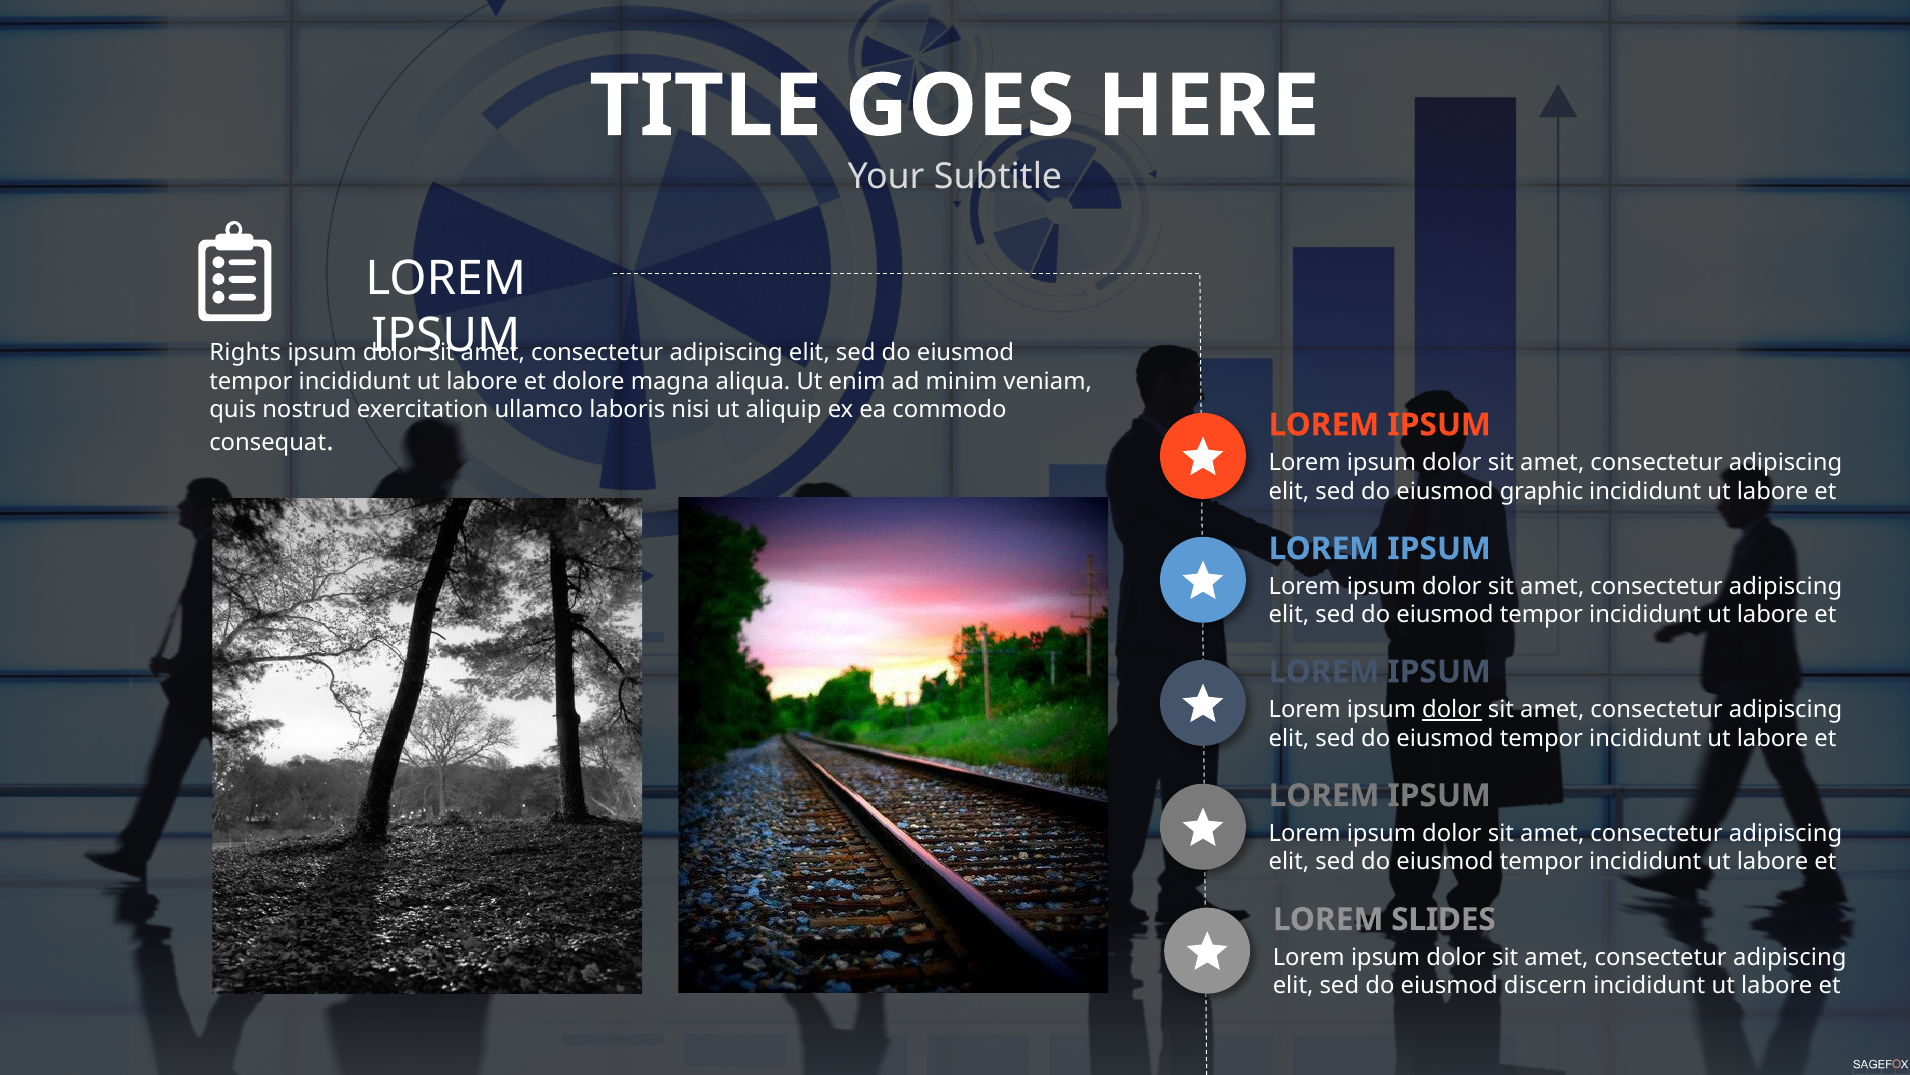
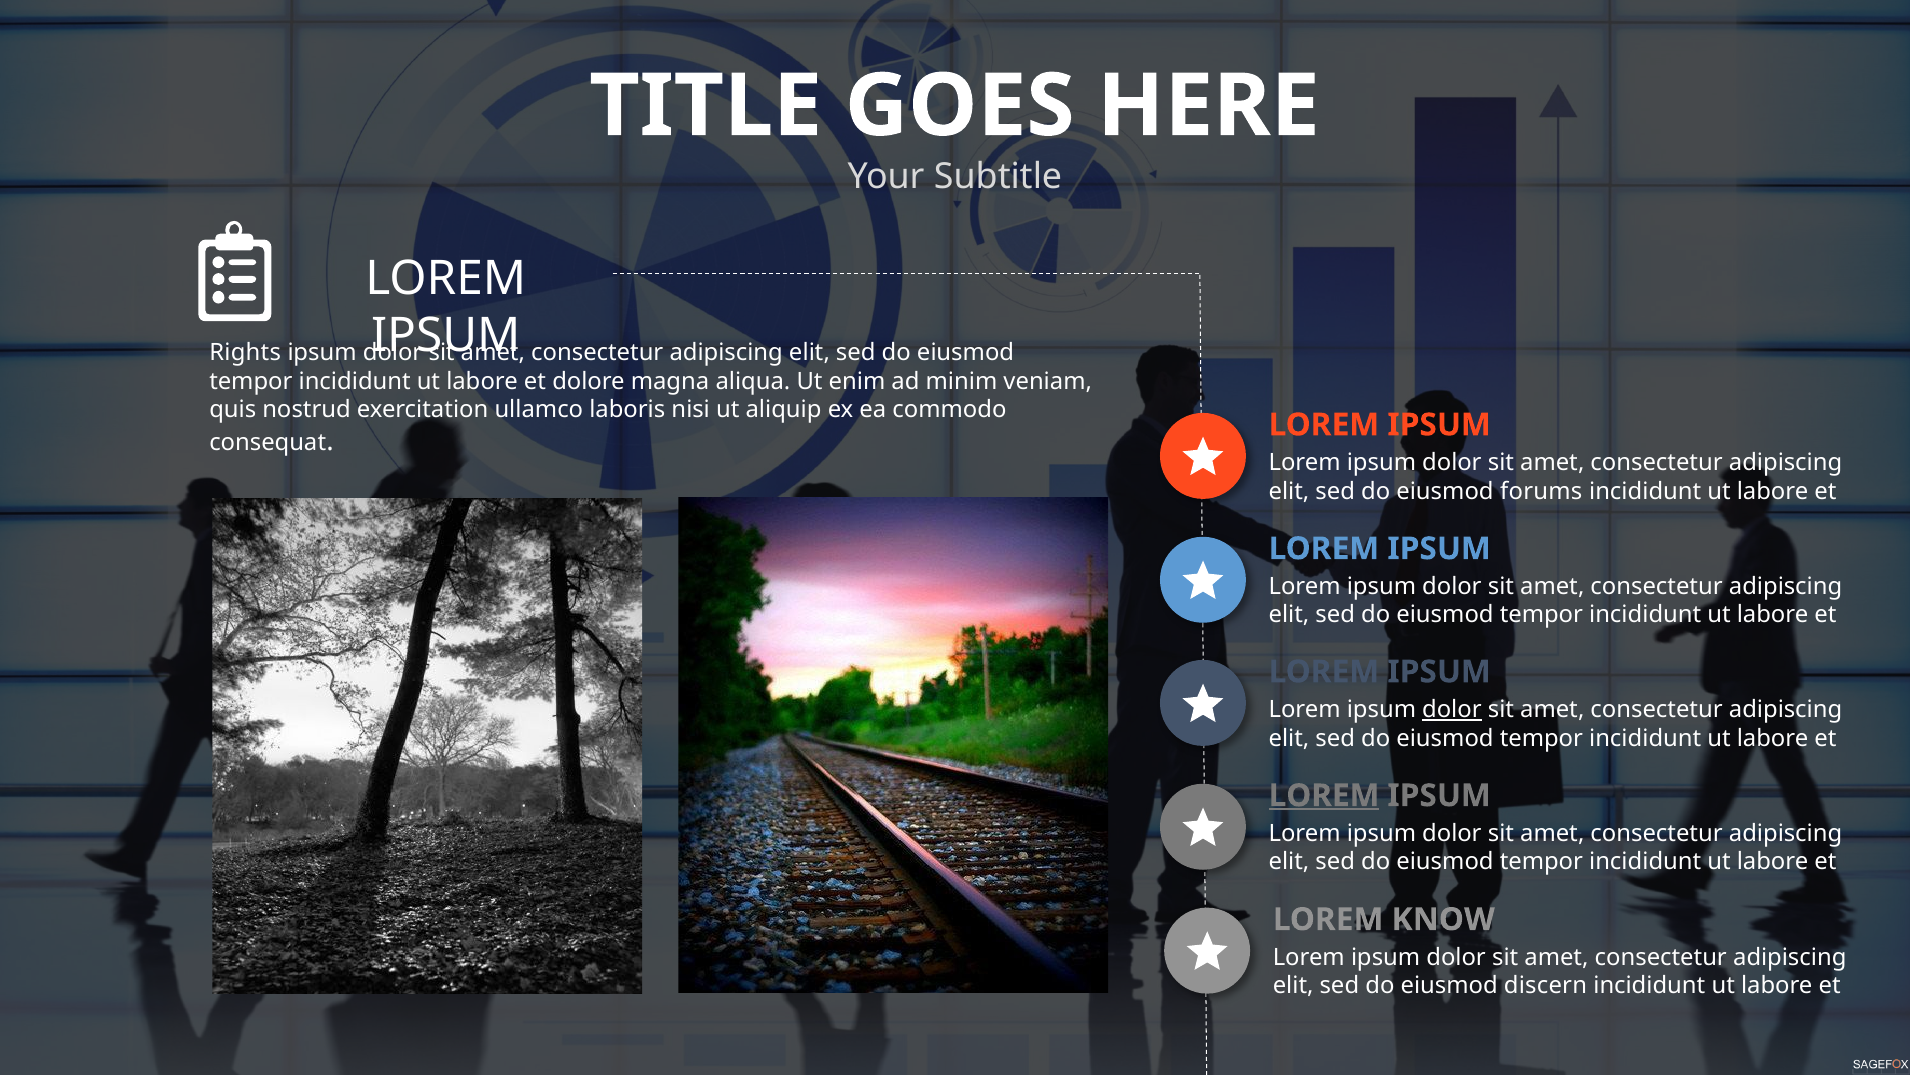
graphic: graphic -> forums (1541, 491)
LOREM underline: none -> present (1324, 795)
SLIDES: SLIDES -> KNOW (1443, 919)
